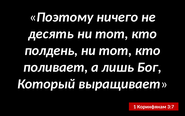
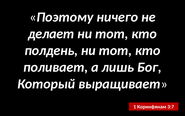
десять: десять -> делает (51, 34)
